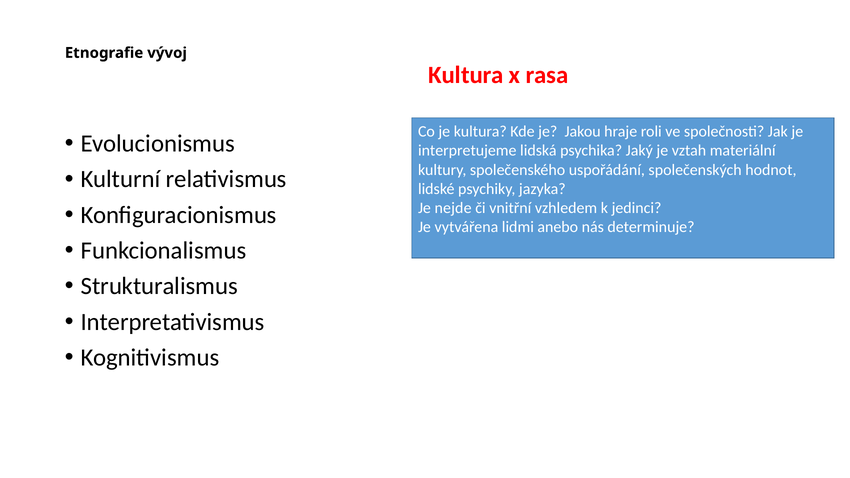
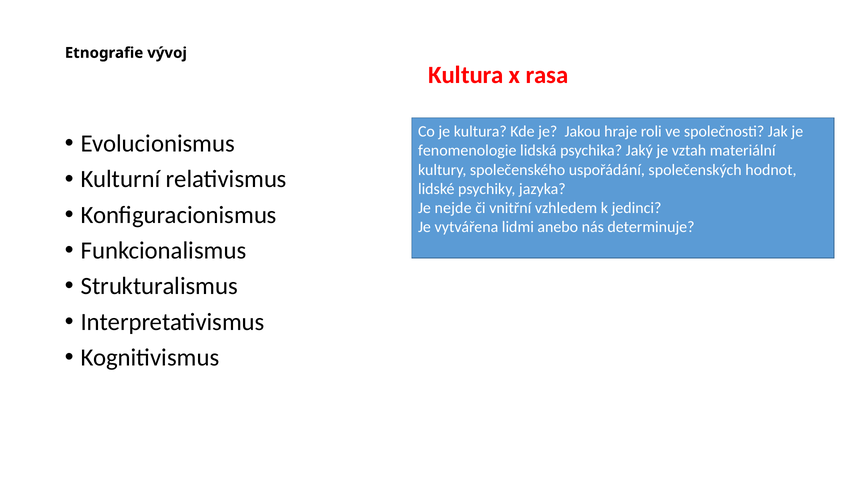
interpretujeme: interpretujeme -> fenomenologie (467, 151)
